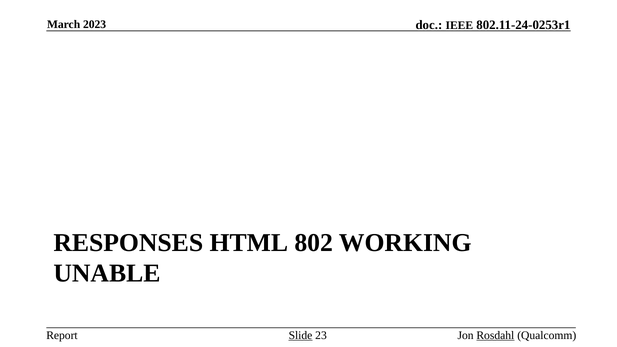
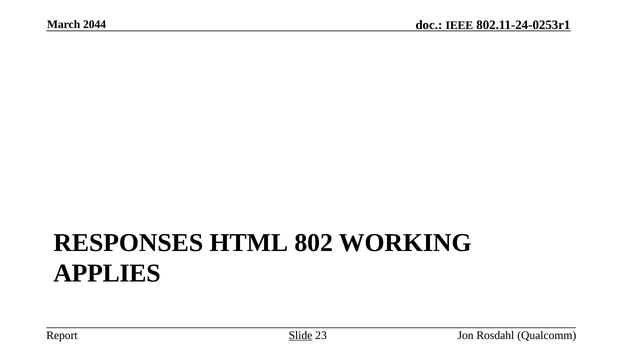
2023: 2023 -> 2044 (95, 25)
UNABLE: UNABLE -> APPLIES (107, 273)
Rosdahl underline: present -> none (495, 335)
